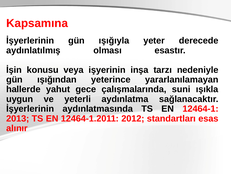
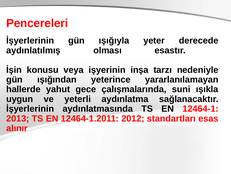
Kapsamına: Kapsamına -> Pencereleri (37, 23)
